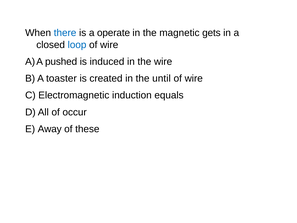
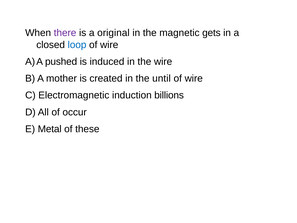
there colour: blue -> purple (65, 33)
operate: operate -> original (113, 33)
toaster: toaster -> mother (61, 78)
equals: equals -> billions (169, 95)
Away: Away -> Metal (50, 129)
